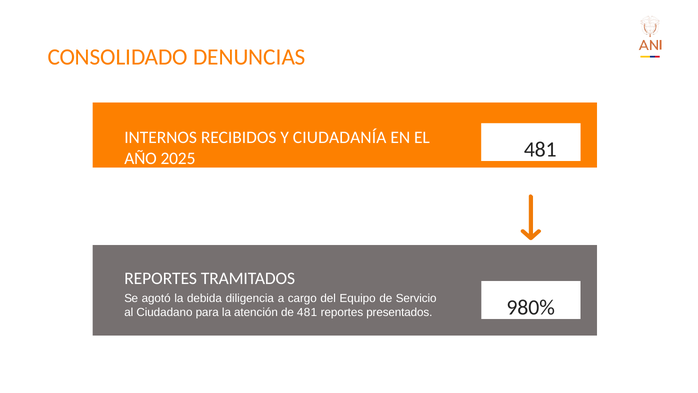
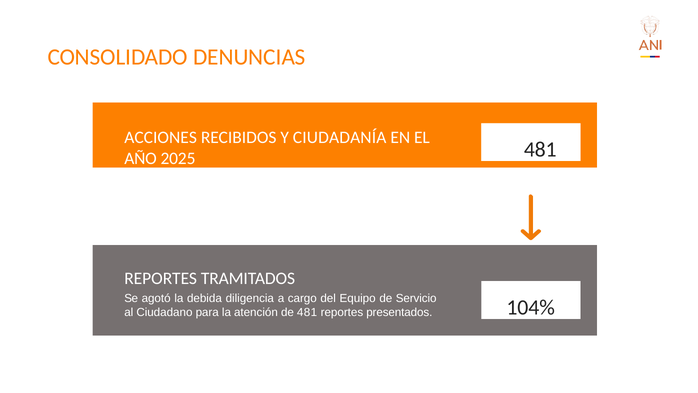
INTERNOS: INTERNOS -> ACCIONES (161, 137)
980%: 980% -> 104% (531, 307)
